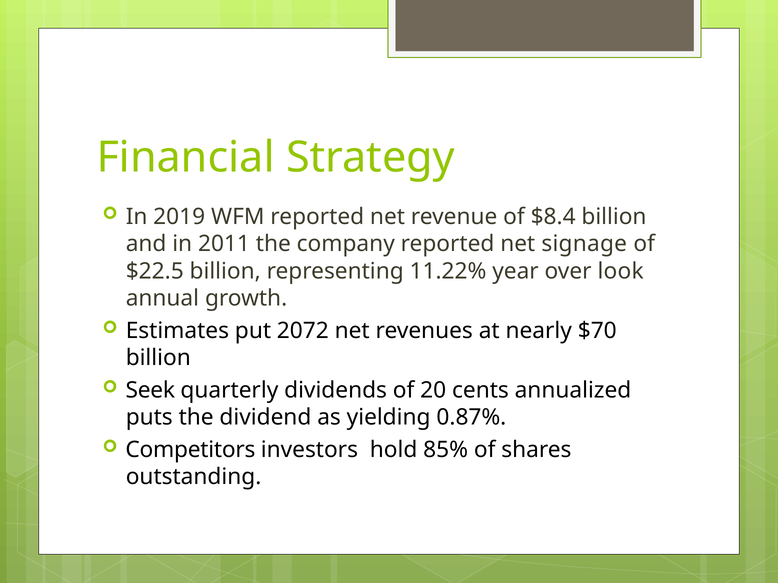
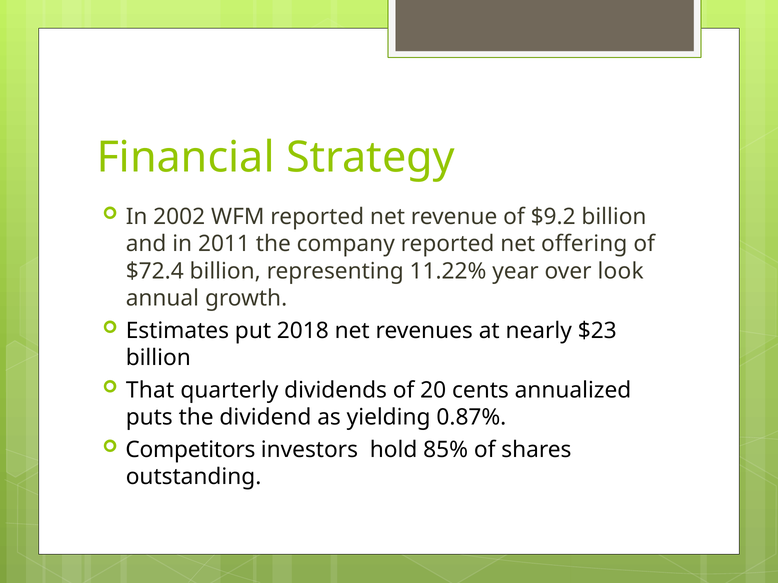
2019: 2019 -> 2002 (179, 217)
$8.4: $8.4 -> $9.2 (553, 217)
signage: signage -> offering (584, 244)
$22.5: $22.5 -> $72.4 (155, 271)
2072: 2072 -> 2018 (303, 331)
$70: $70 -> $23 (597, 331)
Seek: Seek -> That (150, 391)
